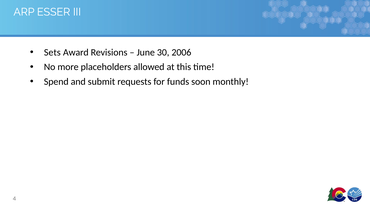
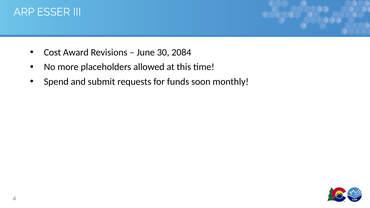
Sets: Sets -> Cost (52, 52)
2006: 2006 -> 2084 (181, 52)
